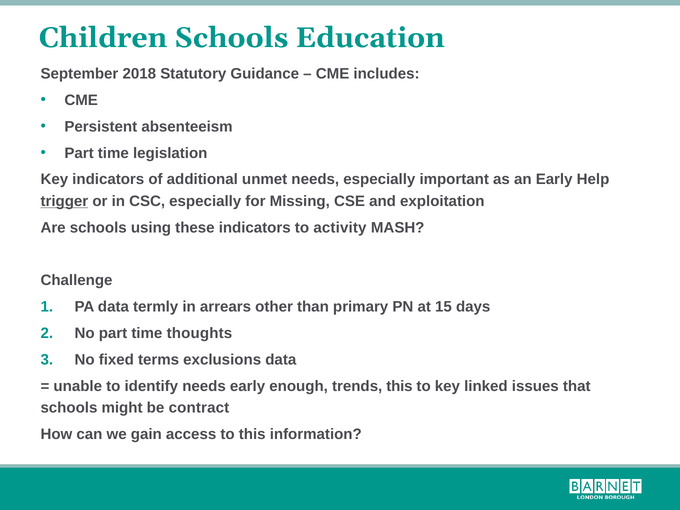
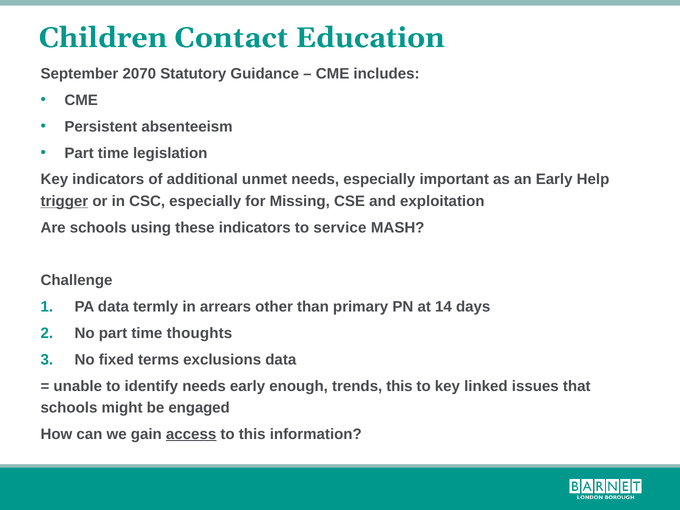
Children Schools: Schools -> Contact (231, 38)
2018: 2018 -> 2070 (139, 74)
activity: activity -> service (340, 228)
15: 15 -> 14 (443, 307)
contract: contract -> engaged (199, 408)
access underline: none -> present (191, 434)
